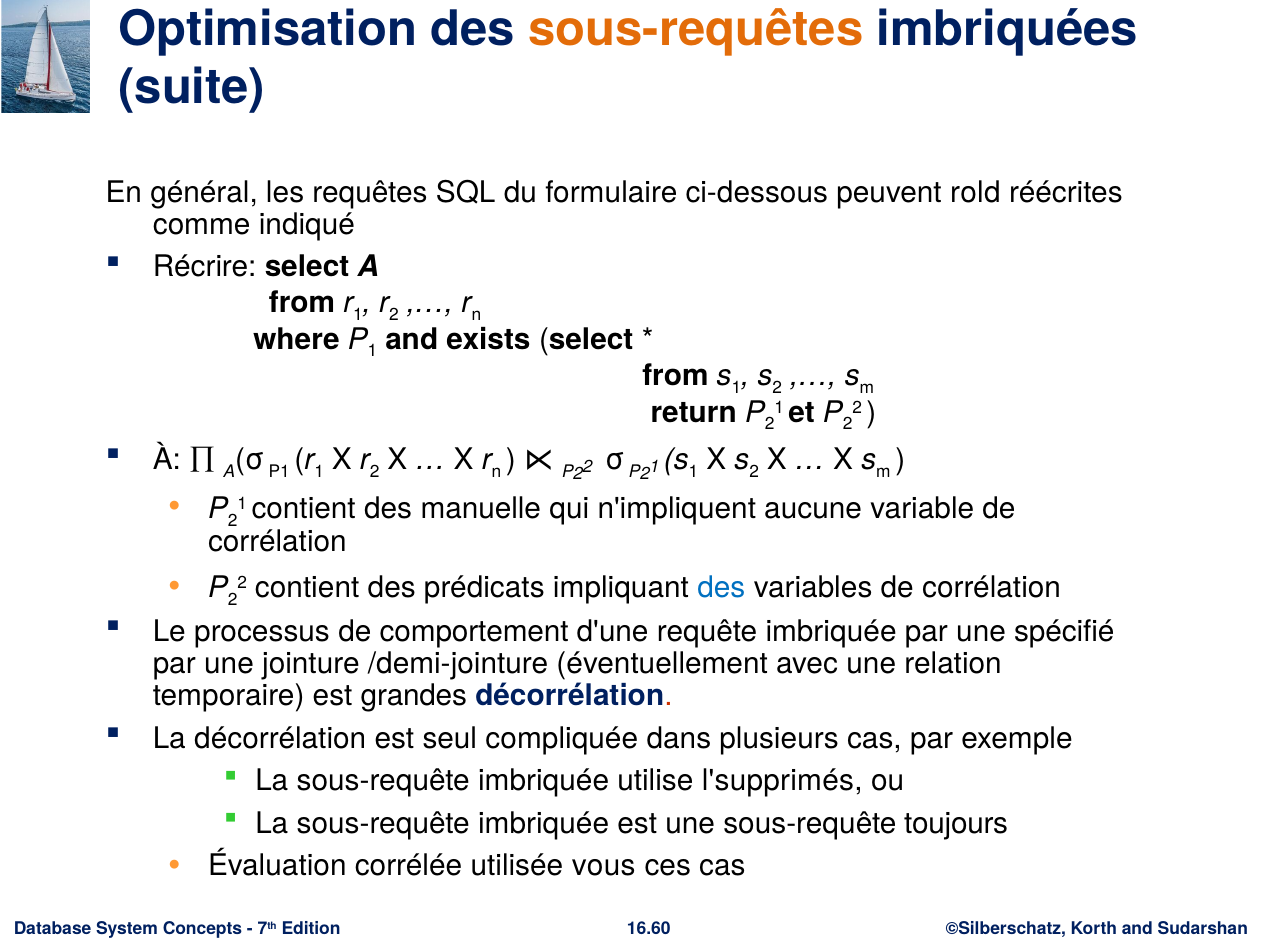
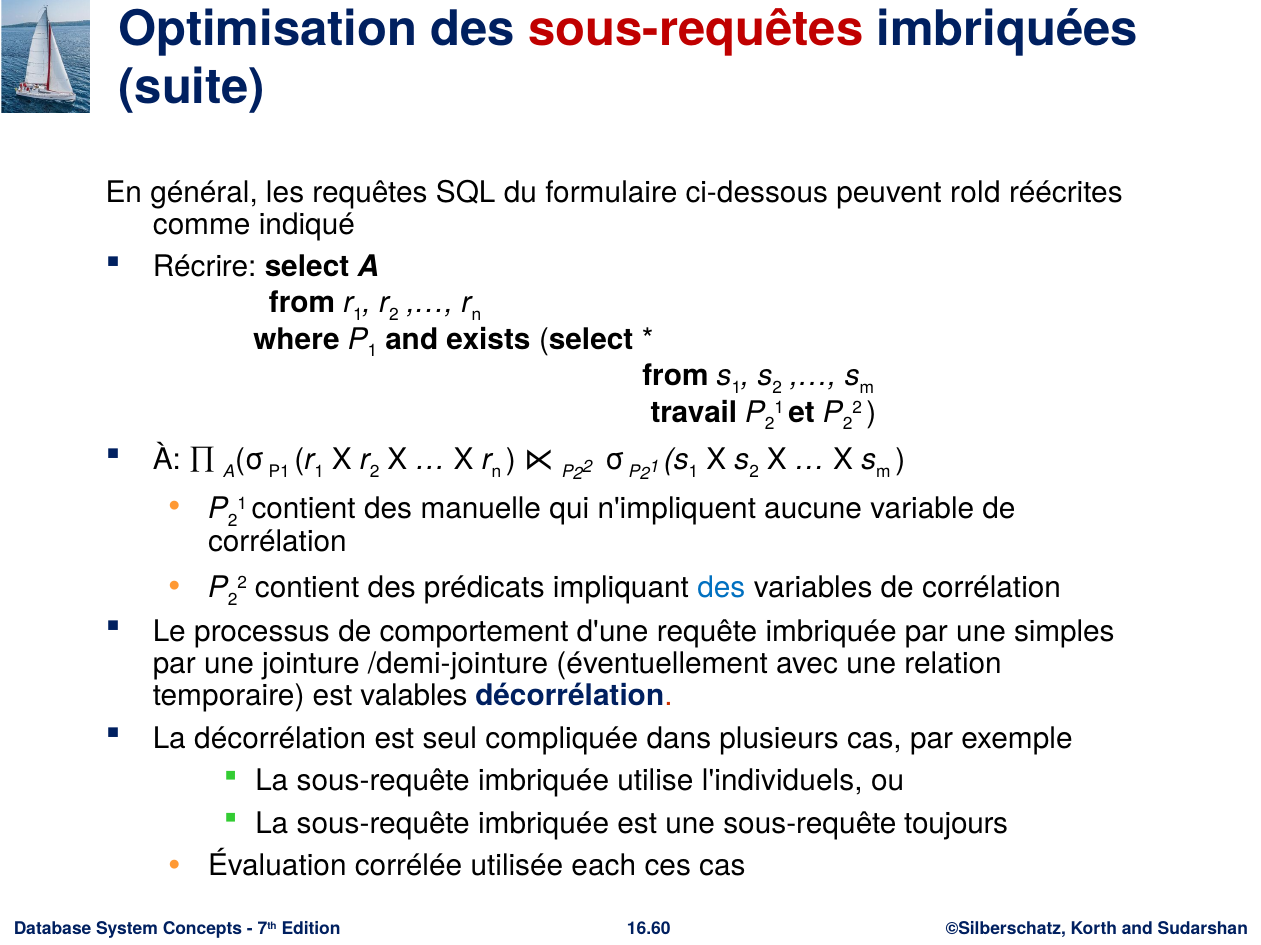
sous-requêtes colour: orange -> red (696, 29)
return: return -> travail (694, 413)
spécifié: spécifié -> simples (1064, 632)
grandes: grandes -> valables (414, 696)
l'supprimés: l'supprimés -> l'individuels (782, 781)
vous: vous -> each (604, 867)
